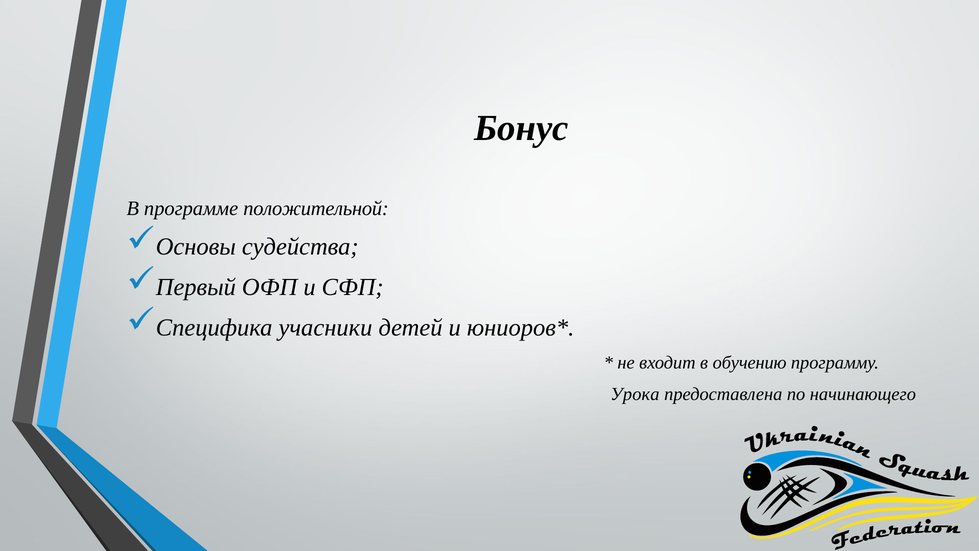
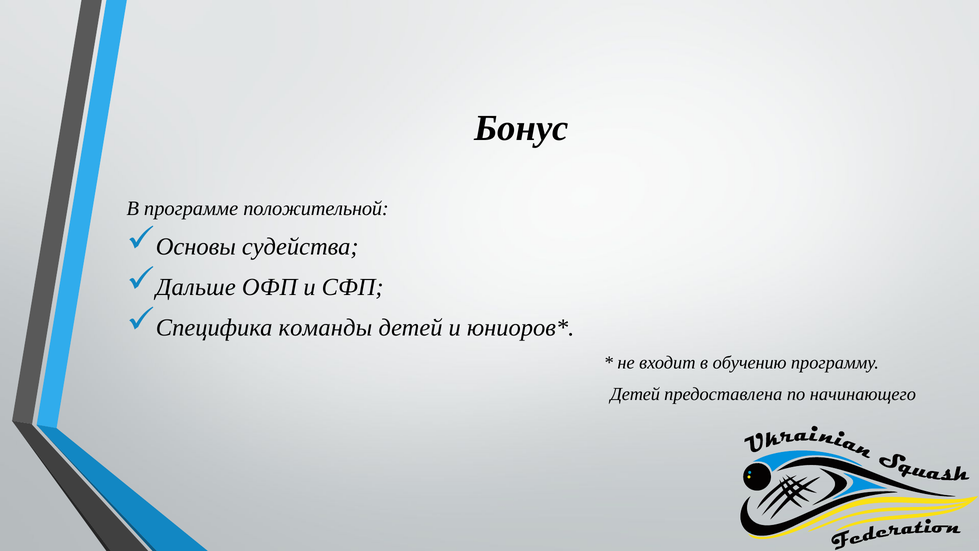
Первый: Первый -> Дальше (196, 287)
учасники: учасники -> команды (325, 327)
Урока: Урока -> Детей (635, 394)
